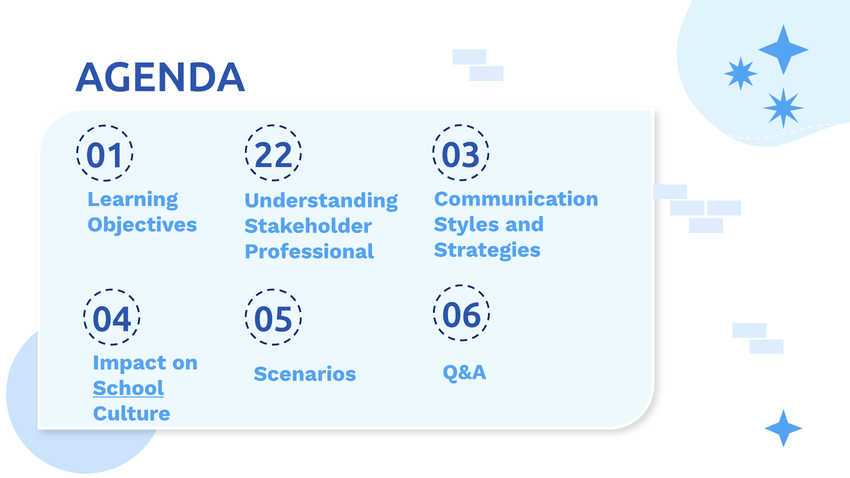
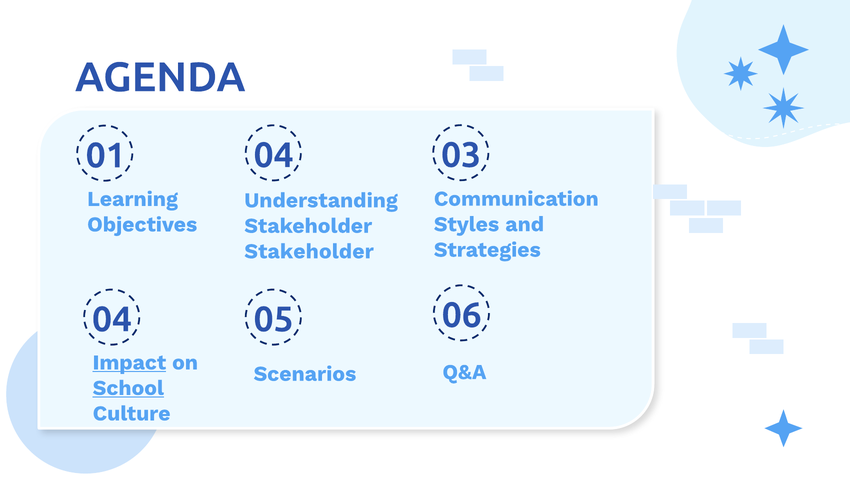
01 22: 22 -> 04 (274, 155)
Professional: Professional -> Stakeholder (309, 251)
Impact underline: none -> present (129, 363)
